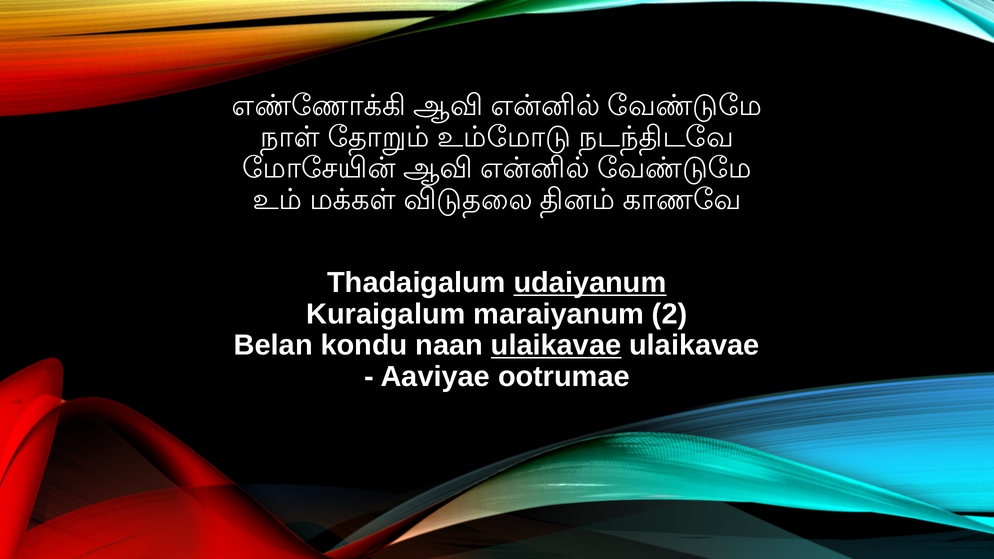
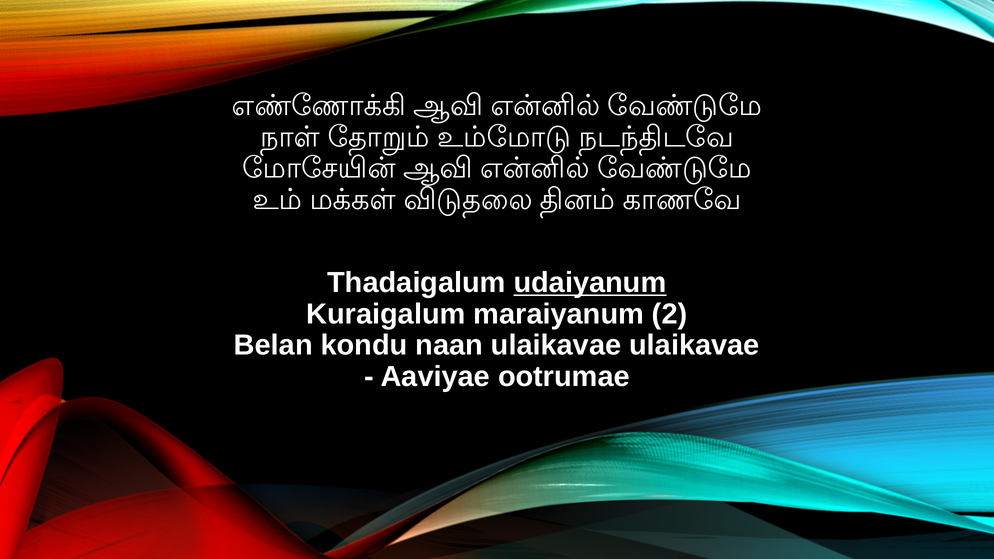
ulaikavae underline: present -> none (556, 345)
